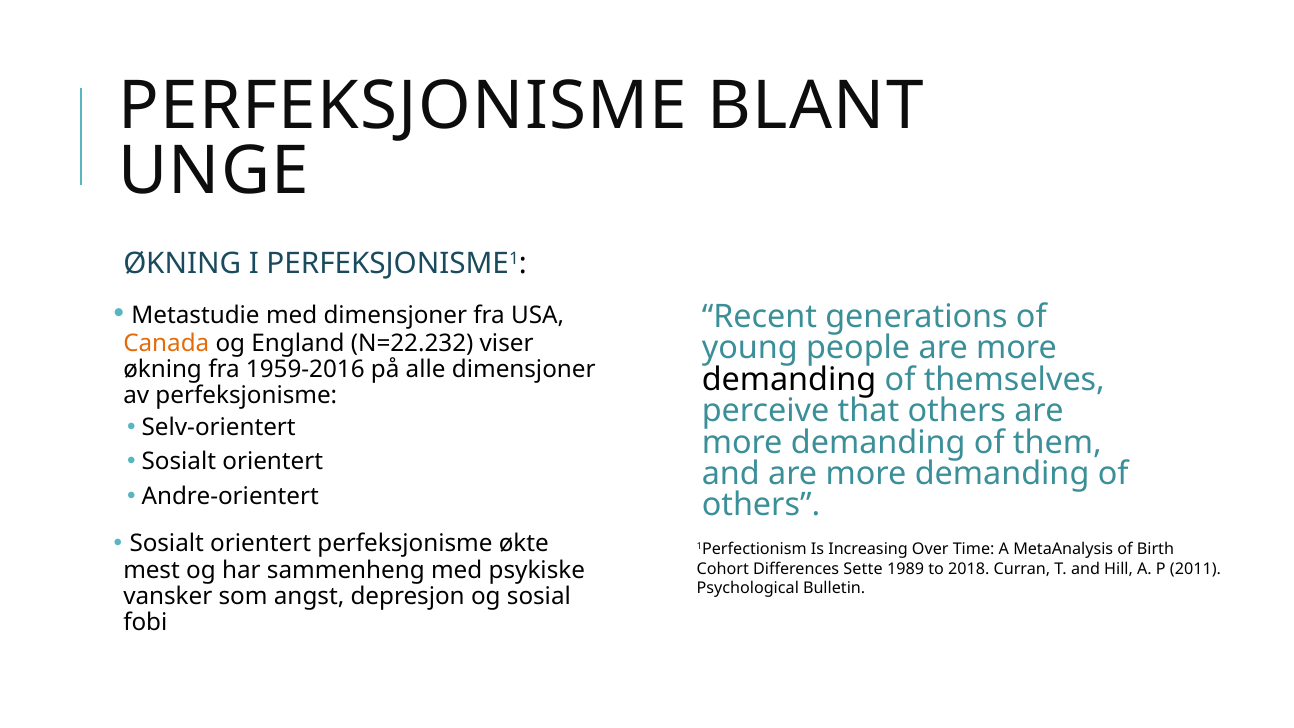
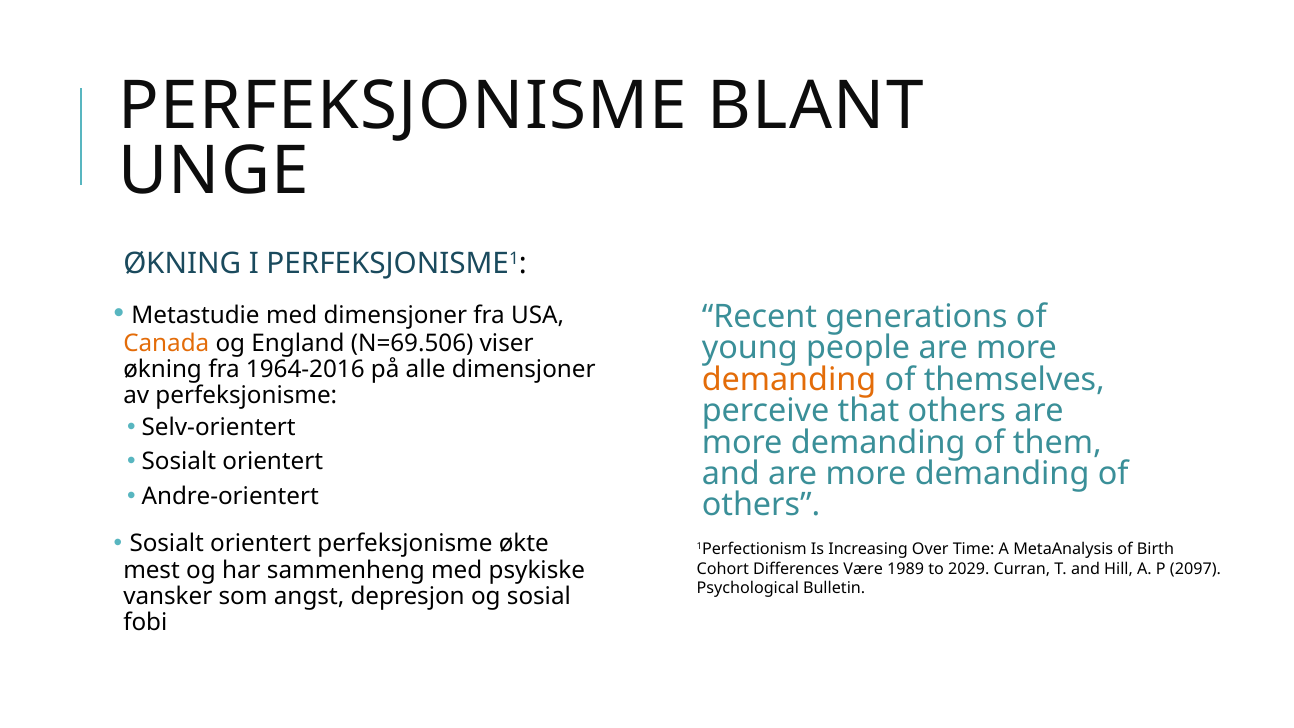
N=22.232: N=22.232 -> N=69.506 (412, 343)
1959-2016: 1959-2016 -> 1964-2016 (305, 369)
demanding colour: black -> orange (789, 379)
Sette: Sette -> Være (863, 569)
2018: 2018 -> 2029 (969, 569)
2011: 2011 -> 2097 (1195, 569)
